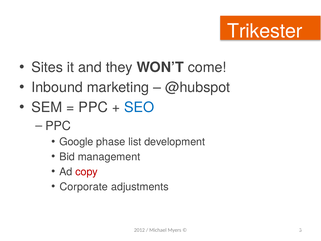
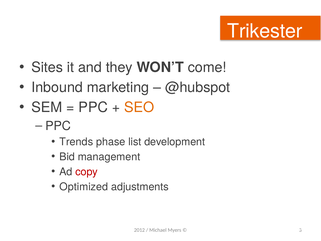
SEO colour: blue -> orange (139, 107)
Google: Google -> Trends (76, 142)
Corporate: Corporate -> Optimized (84, 187)
